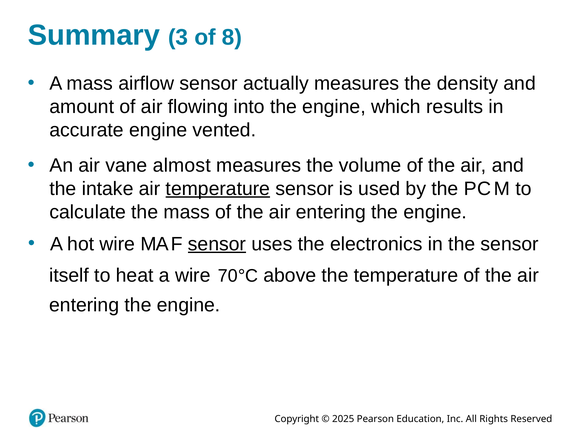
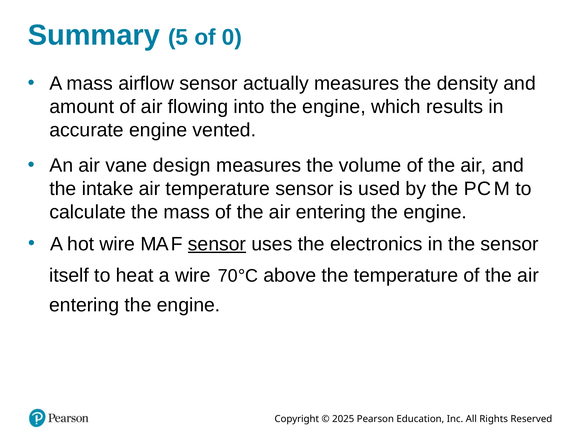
3: 3 -> 5 (178, 37)
8: 8 -> 0 (232, 37)
almost: almost -> design (182, 165)
temperature underline: present -> none (218, 189)
